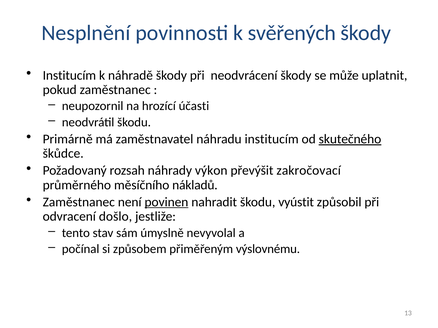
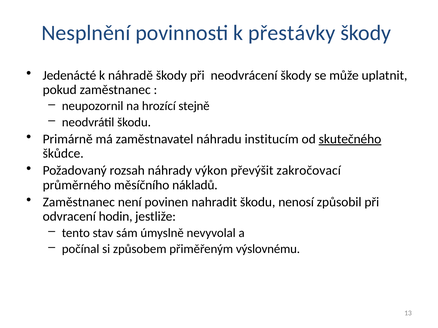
svěřených: svěřených -> přestávky (292, 33)
Institucím: Institucím -> Jedenácté (69, 75)
účasti: účasti -> stejně (194, 106)
povinen underline: present -> none (166, 202)
vyústit: vyústit -> nenosí (296, 202)
došlo: došlo -> hodin (116, 217)
